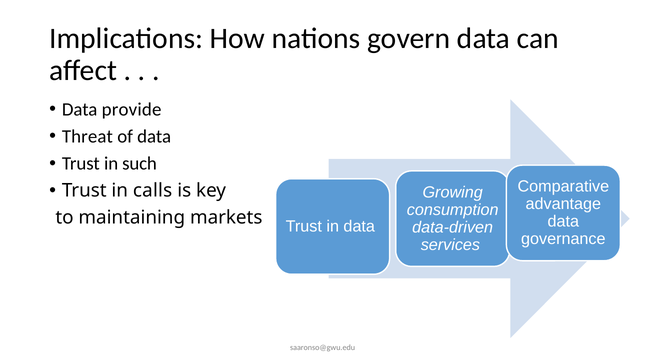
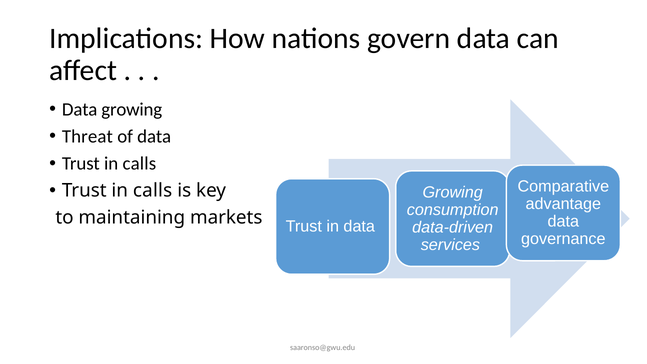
provide: provide -> growing (132, 109)
such: such -> calls (139, 164)
